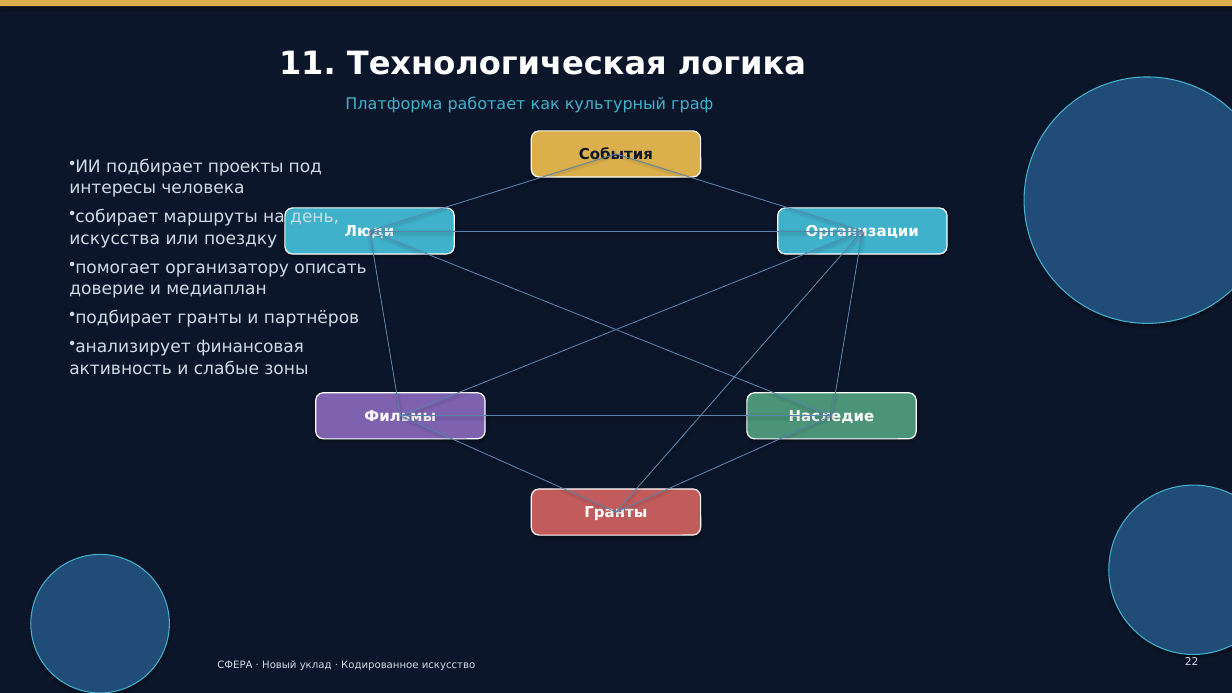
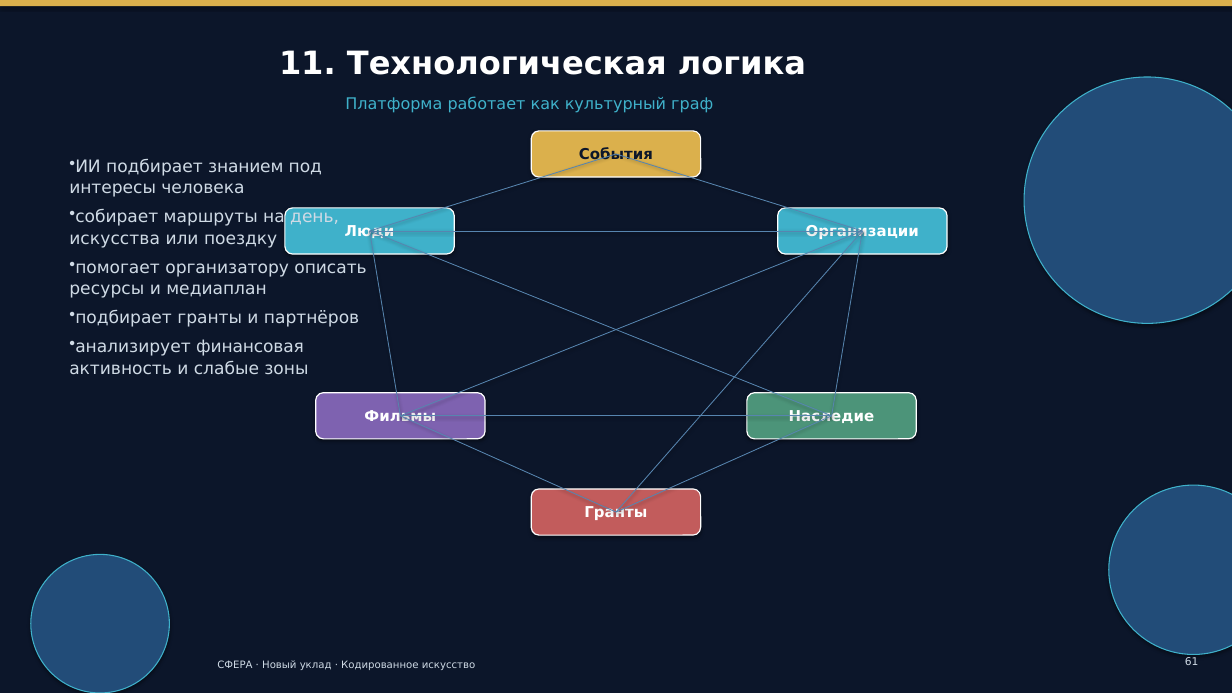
проекты: проекты -> знанием (246, 166)
доверие: доверие -> ресурсы (107, 289)
22: 22 -> 61 (1192, 662)
